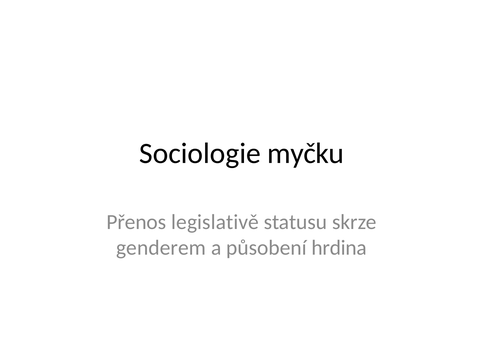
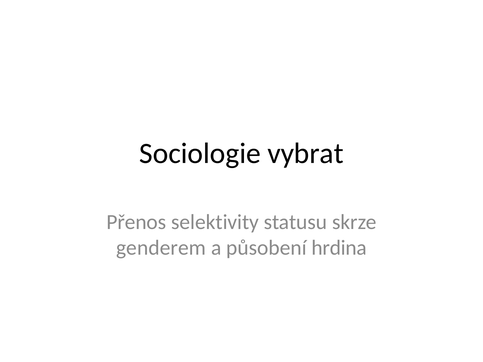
myčku: myčku -> vybrat (306, 153)
legislativě: legislativě -> selektivity (215, 222)
